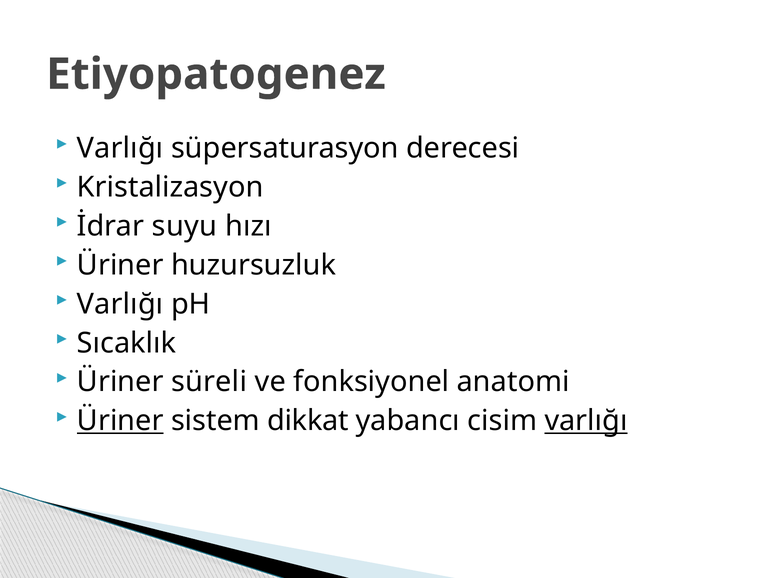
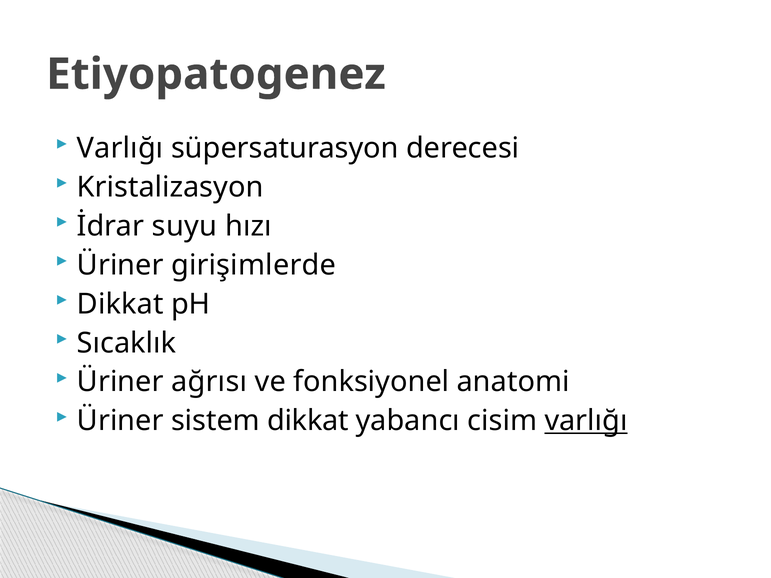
huzursuzluk: huzursuzluk -> girişimlerde (254, 265)
Varlığı: Varlığı -> Dikkat (120, 304)
süreli: süreli -> ağrısı (209, 382)
Üriner underline: present -> none (120, 421)
